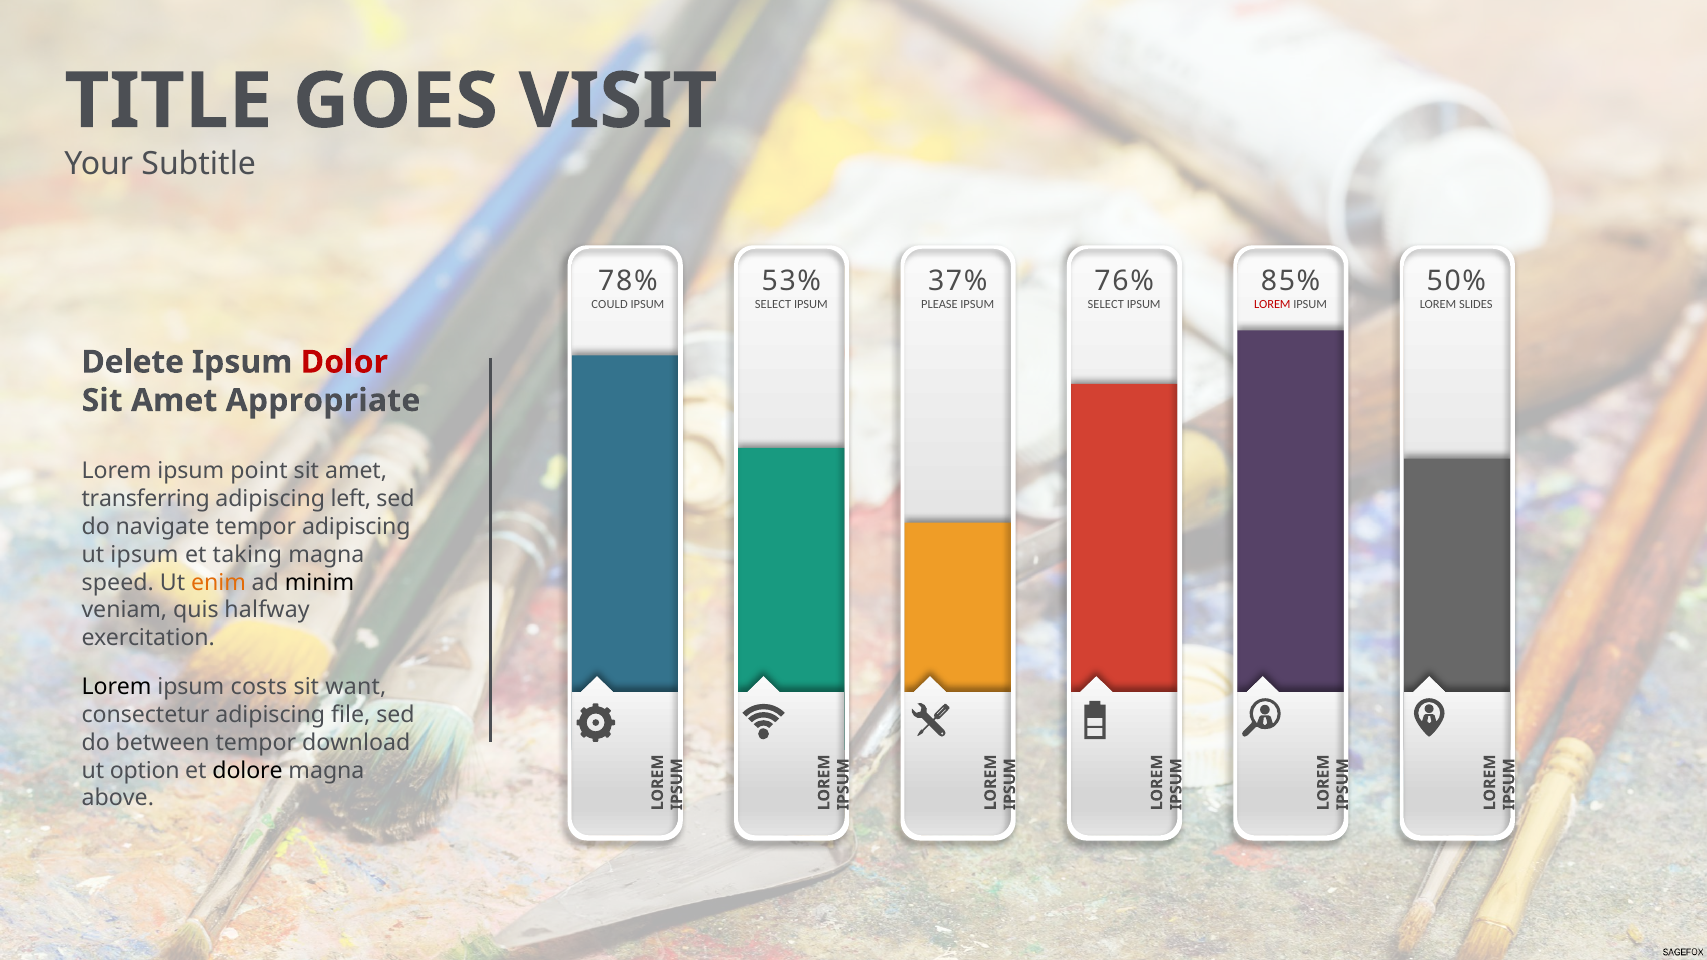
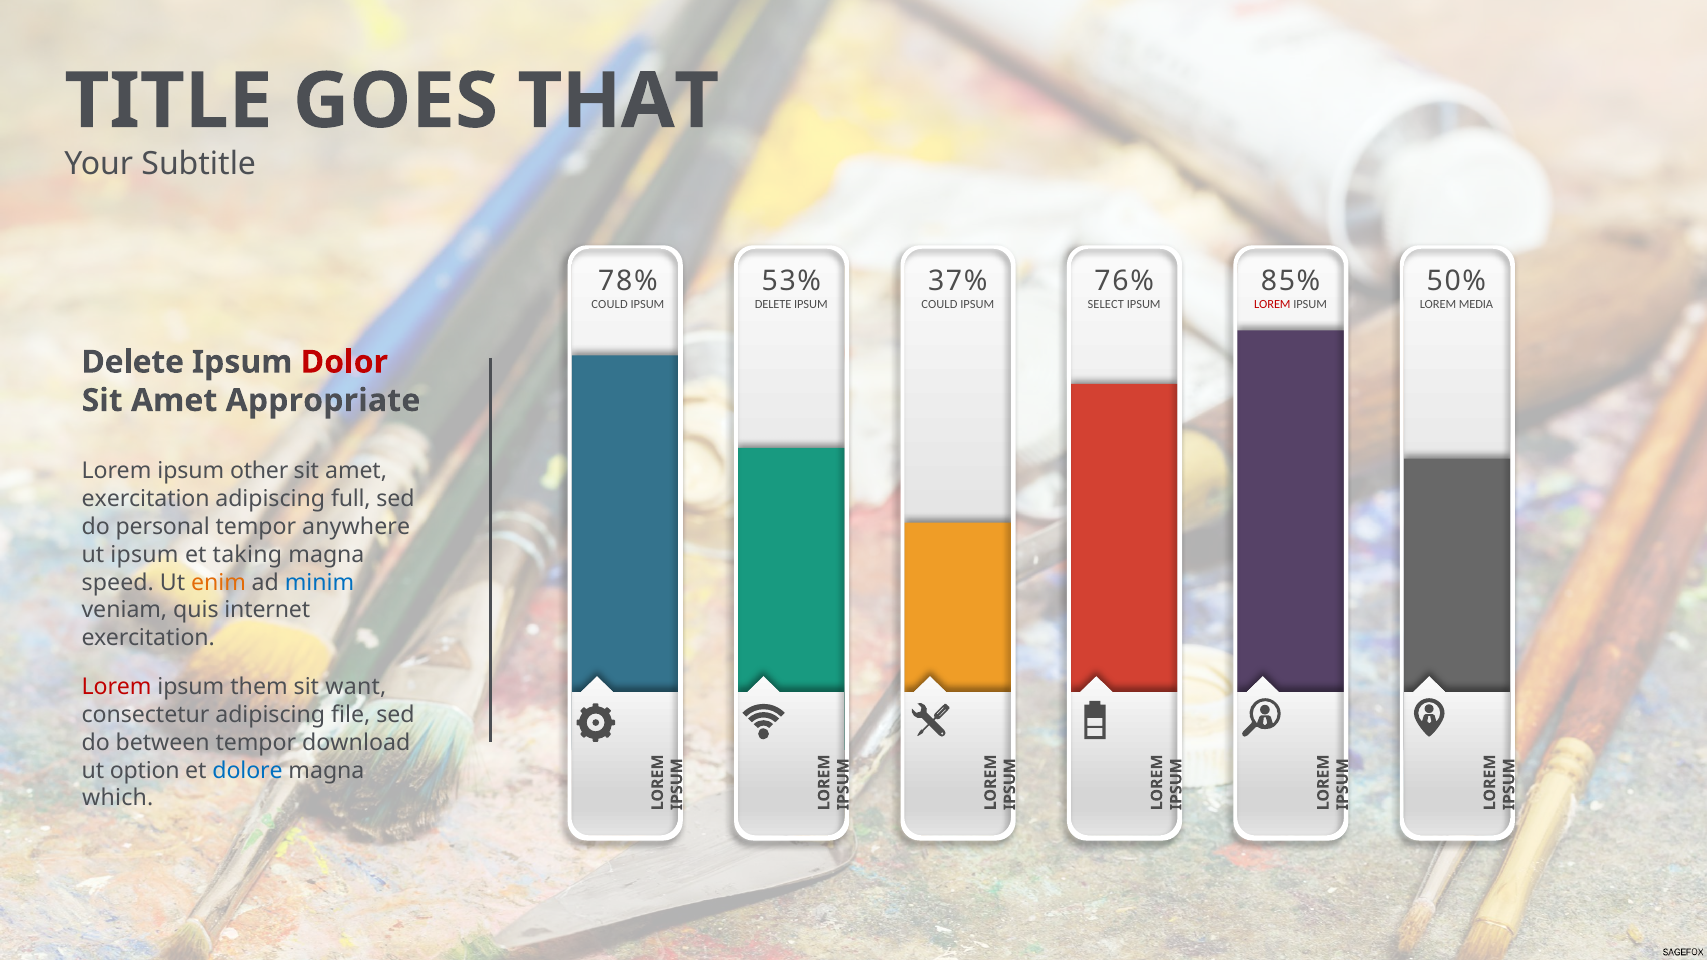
VISIT: VISIT -> THAT (618, 101)
PLEASE: PLEASE -> COULD (939, 305)
SLIDES: SLIDES -> MEDIA (1476, 305)
SELECT: SELECT -> DELETE (773, 305)
point: point -> other (259, 471)
transferring: transferring -> exercitation (146, 499)
left: left -> full (351, 499)
navigate: navigate -> personal (163, 527)
tempor adipiscing: adipiscing -> anywhere (356, 527)
minim colour: black -> blue (320, 583)
halfway: halfway -> internet (267, 610)
Lorem colour: black -> red (117, 687)
costs: costs -> them (259, 687)
dolore colour: black -> blue (248, 771)
above: above -> which (118, 798)
